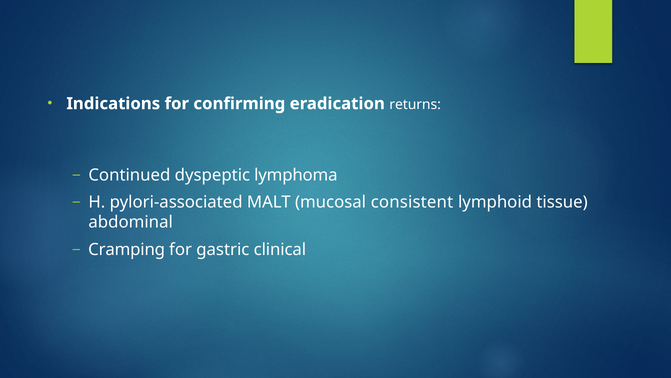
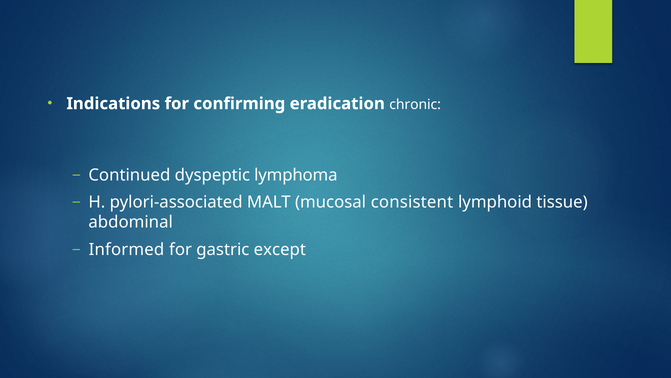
returns: returns -> chronic (415, 104)
Cramping: Cramping -> Informed (126, 249)
clinical: clinical -> except (280, 249)
